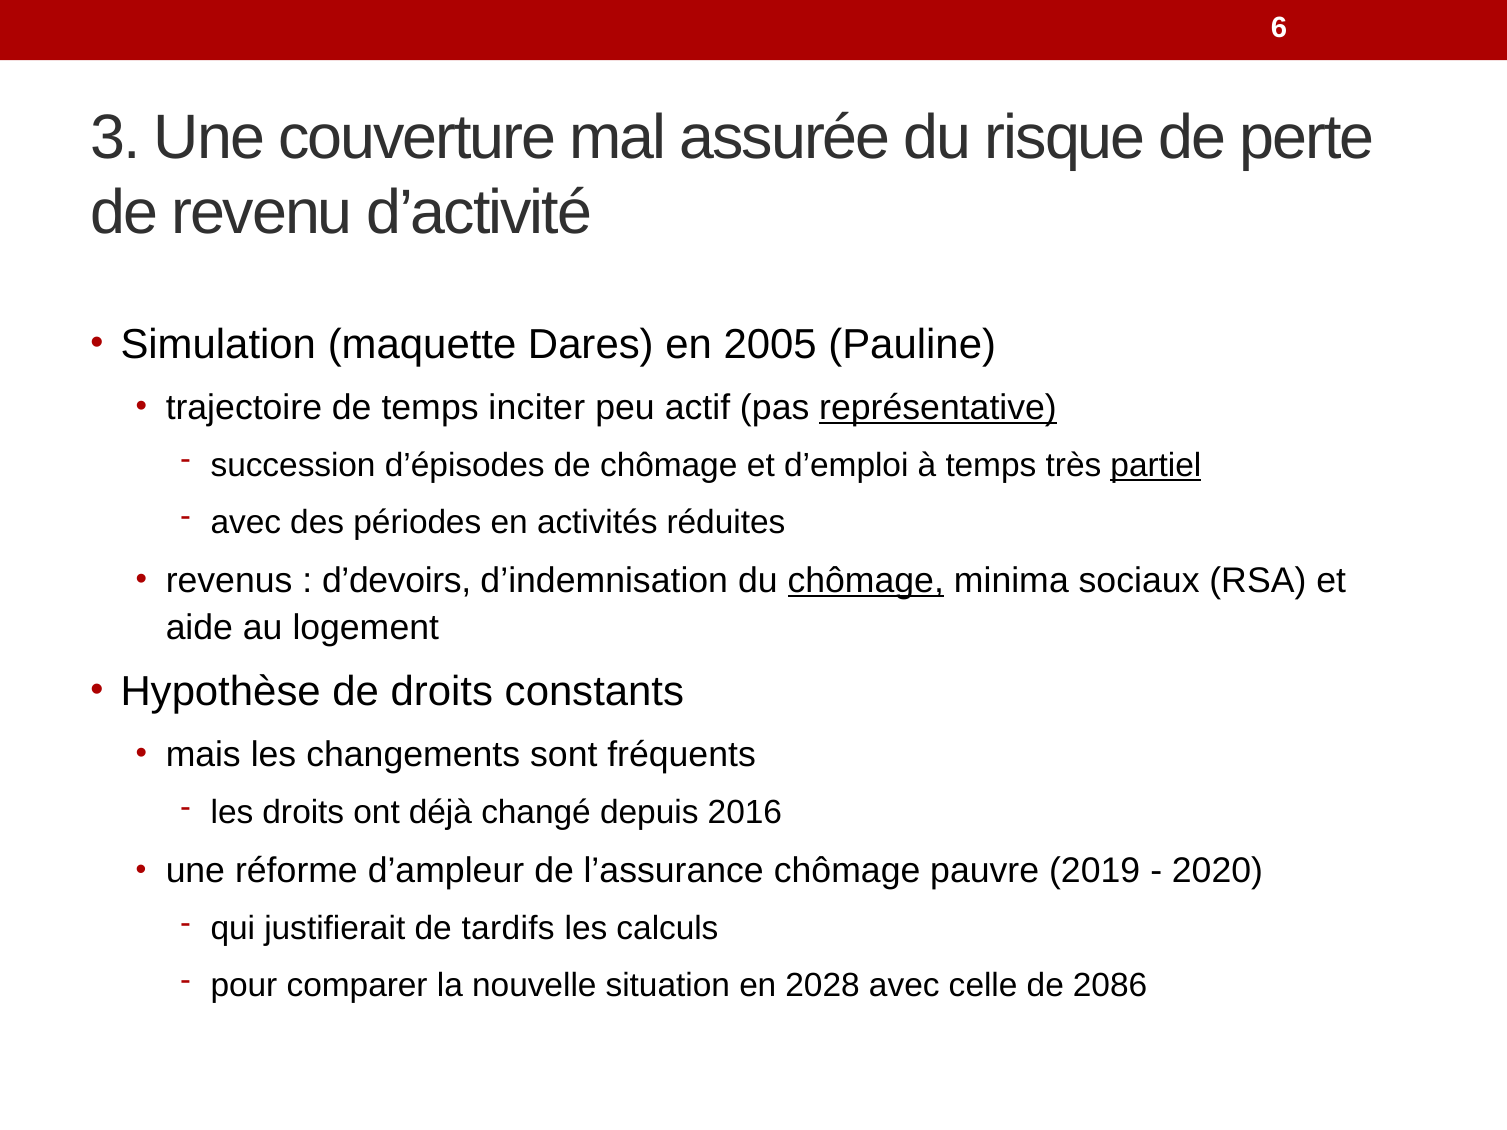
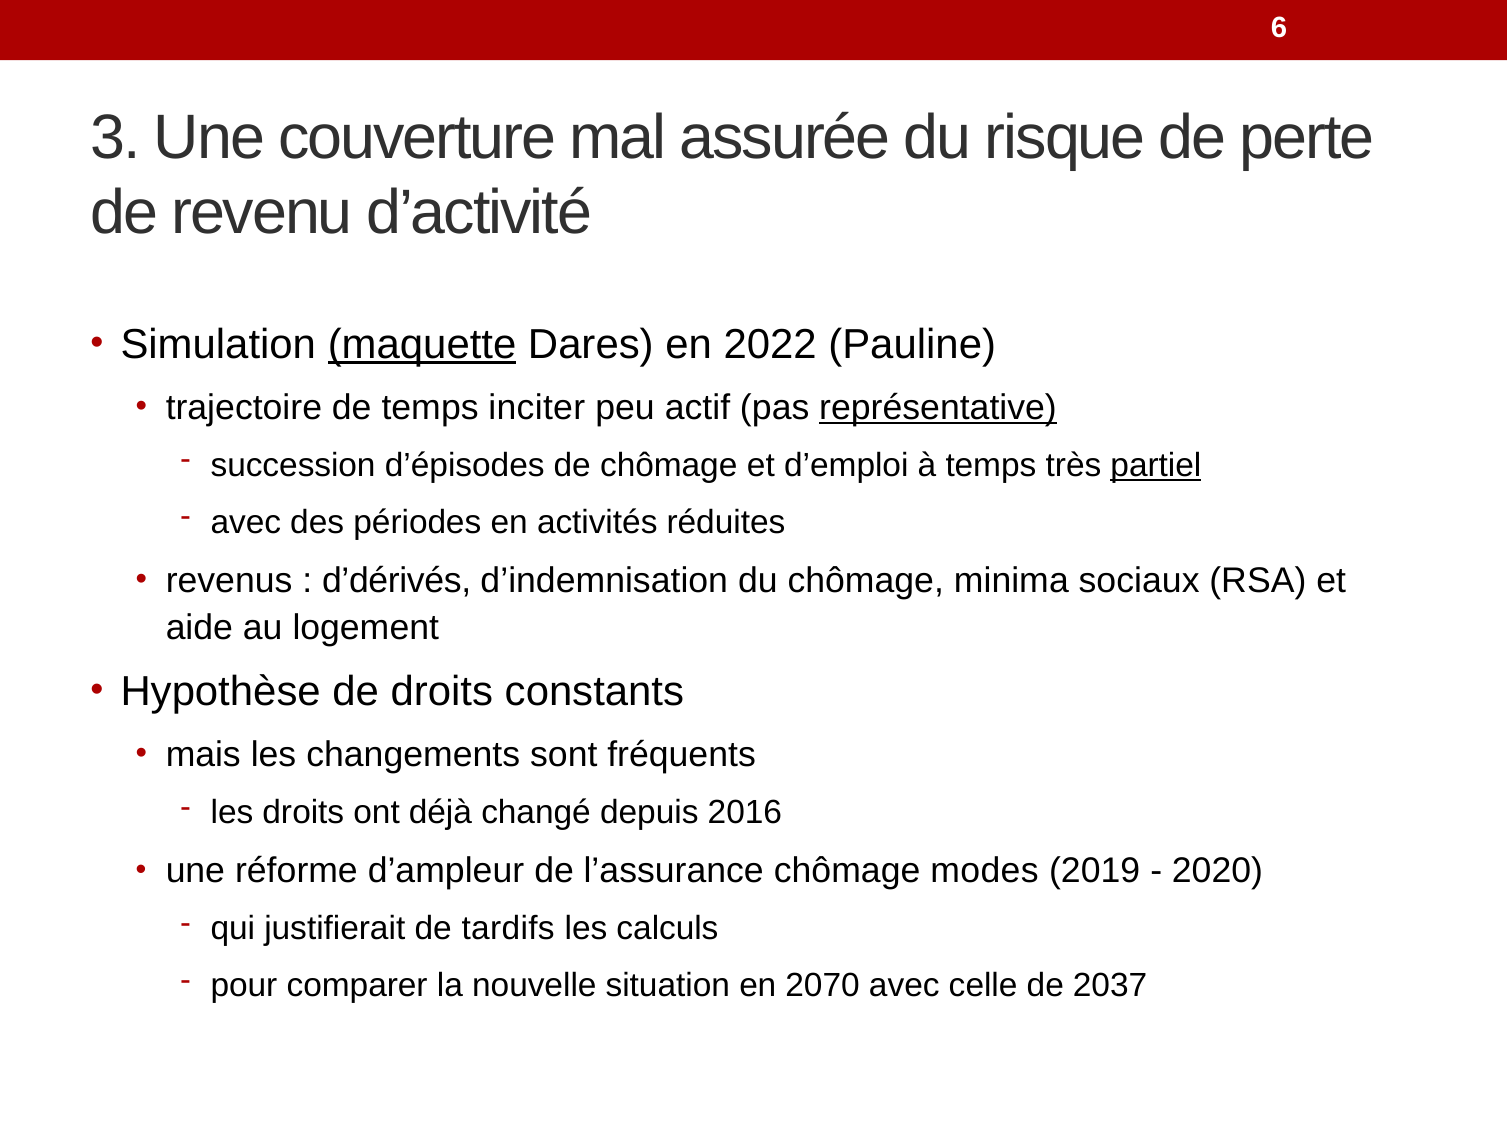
maquette underline: none -> present (422, 345)
2005: 2005 -> 2022 (770, 345)
d’devoirs: d’devoirs -> d’dérivés (397, 581)
chômage underline: present -> none (866, 581)
pauvre: pauvre -> modes (984, 871)
2028: 2028 -> 2070 (823, 986)
2086: 2086 -> 2037 (1110, 986)
